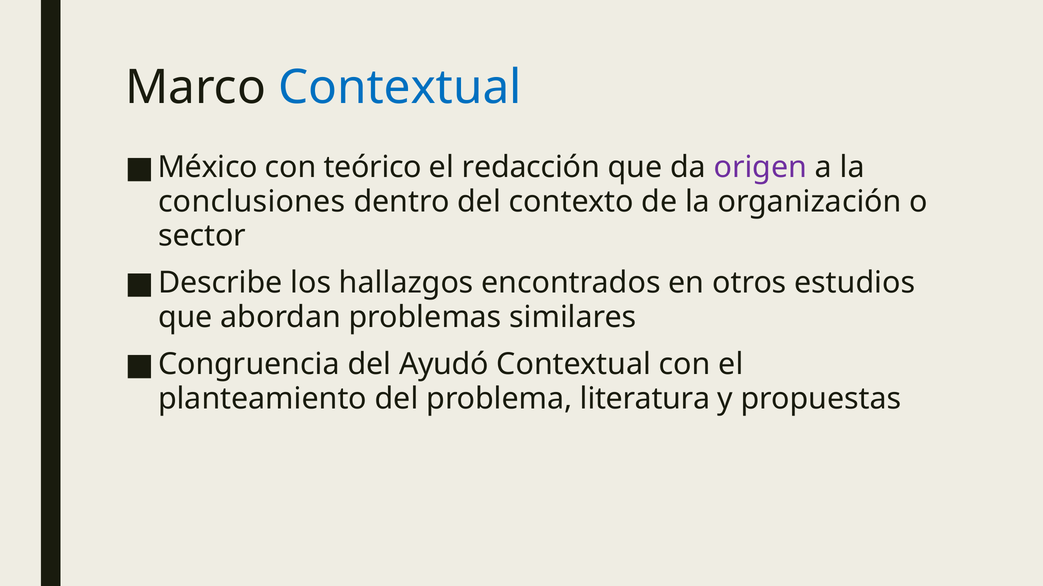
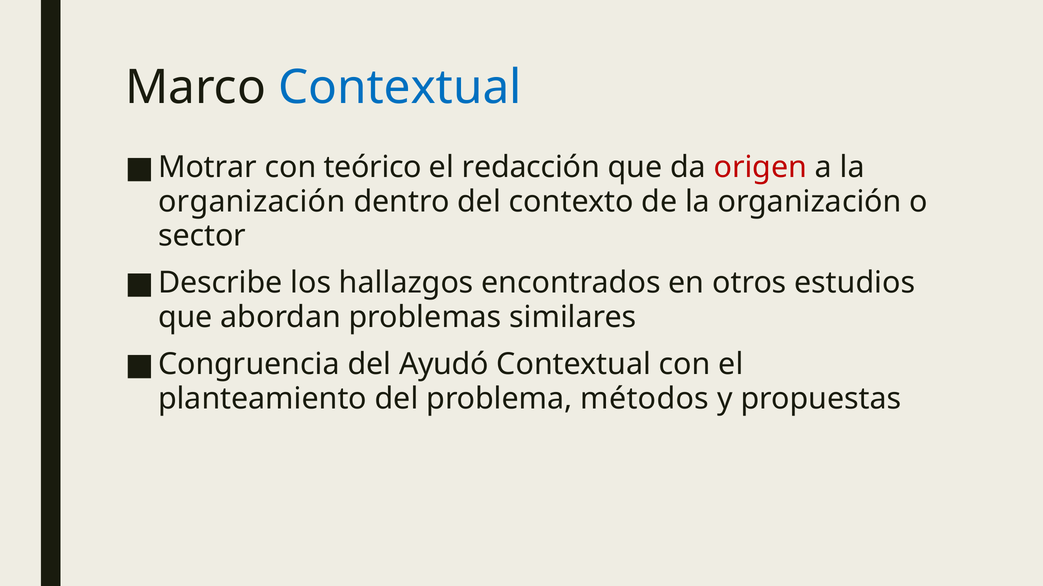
México: México -> Motrar (208, 167)
origen colour: purple -> red (760, 167)
conclusiones: conclusiones -> organización (252, 202)
literatura: literatura -> métodos (645, 399)
